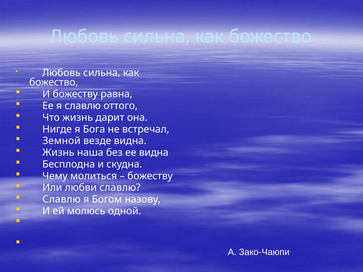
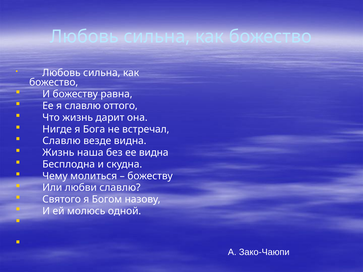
Земной: Земной -> Славлю (61, 141)
Славлю: Славлю -> Святого (62, 200)
